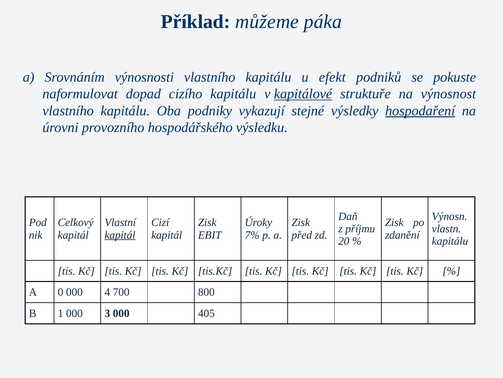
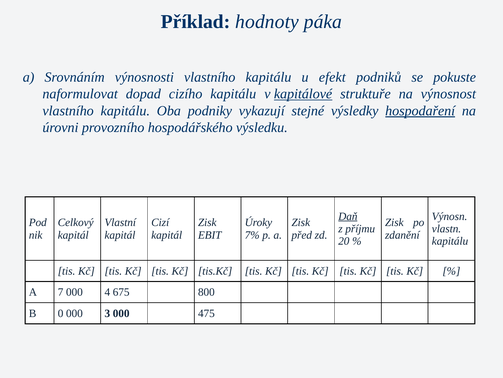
můžeme: můžeme -> hodnoty (267, 22)
Daň underline: none -> present (348, 216)
kapitál underline: present -> none (120, 235)
0: 0 -> 7 (61, 292)
700: 700 -> 675 (121, 292)
1: 1 -> 0 (61, 313)
405: 405 -> 475 (206, 313)
